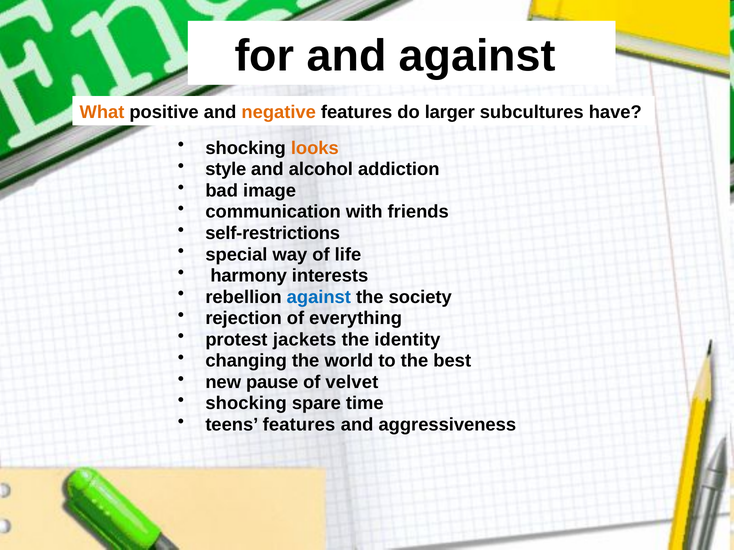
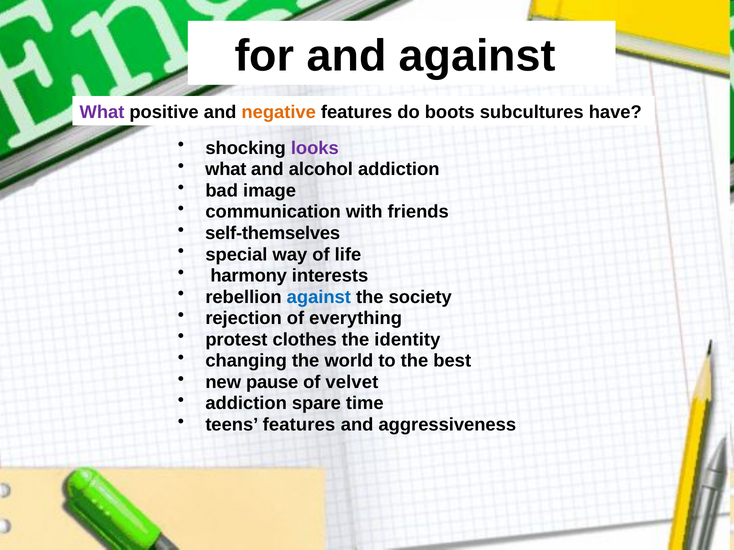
What colour: orange -> purple (102, 112)
larger: larger -> boots (450, 112)
looks colour: orange -> purple (315, 148)
style: style -> what (226, 169)
self-restrictions: self-restrictions -> self-themselves (273, 233)
jackets: jackets -> clothes (305, 340)
shocking: shocking -> addiction (246, 404)
